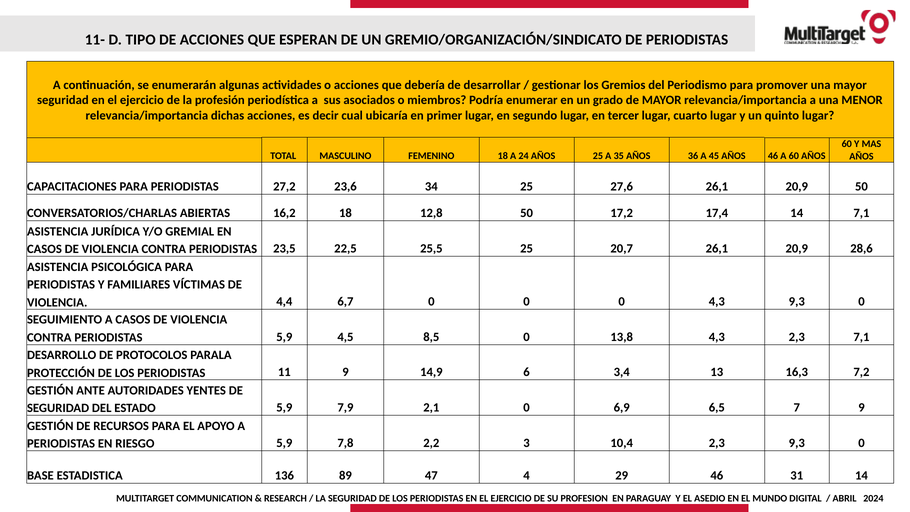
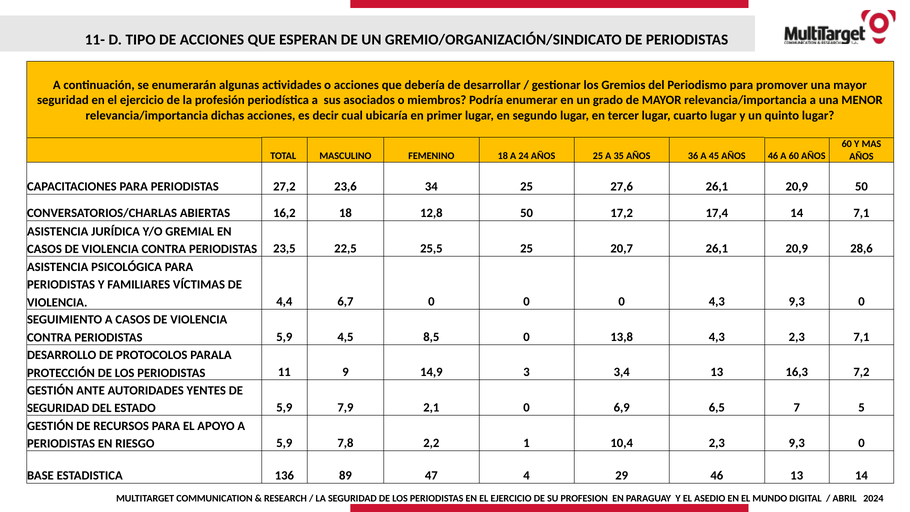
6: 6 -> 3 (527, 372)
7 9: 9 -> 5 (861, 408)
3: 3 -> 1 (527, 443)
46 31: 31 -> 13 (797, 475)
